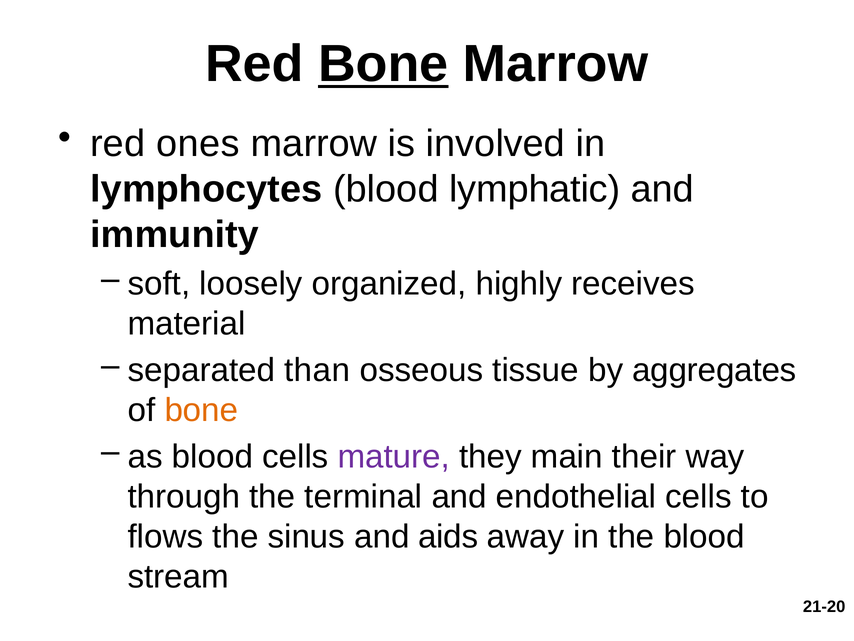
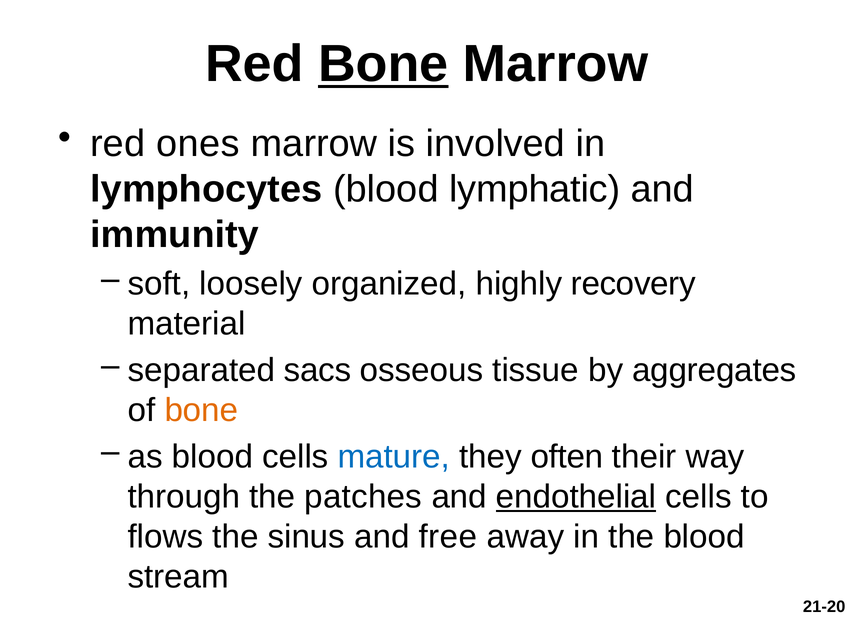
receives: receives -> recovery (633, 284)
than: than -> sacs (318, 370)
mature colour: purple -> blue (394, 457)
main: main -> often (567, 457)
terminal: terminal -> patches (363, 496)
endothelial underline: none -> present (576, 496)
aids: aids -> free (448, 536)
